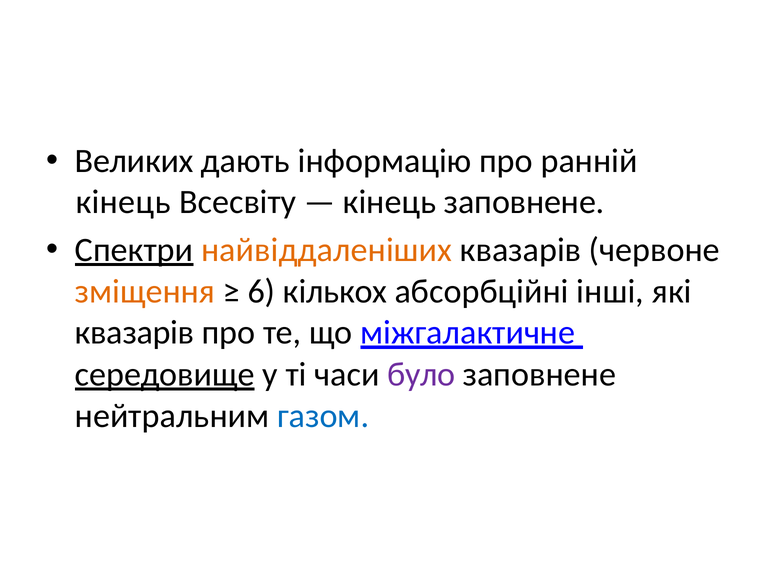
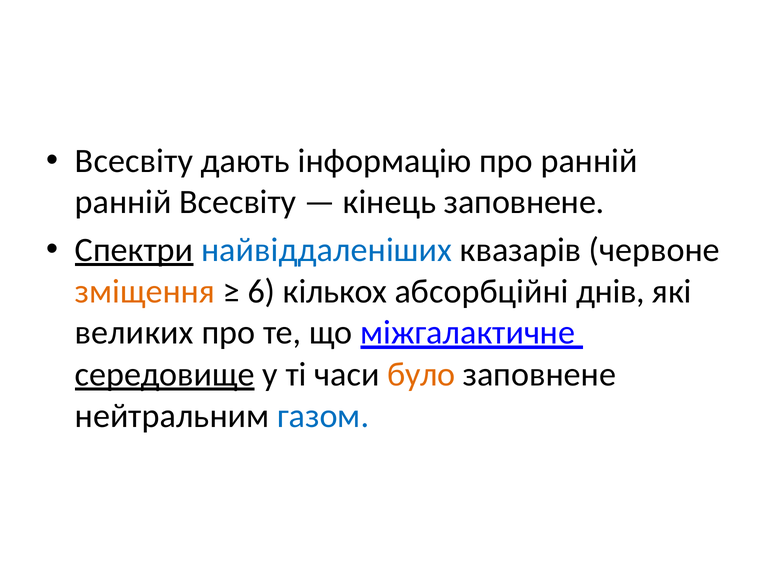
Великих: Великих -> Всесвіту (134, 161)
кінець: кінець -> ранній (123, 202)
найвіддаленіших colour: orange -> blue (327, 250)
інші: інші -> днів (610, 292)
квазарів: квазарів -> великих (134, 333)
було colour: purple -> orange (421, 374)
